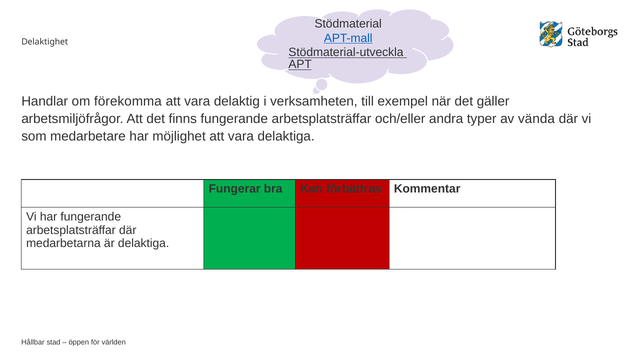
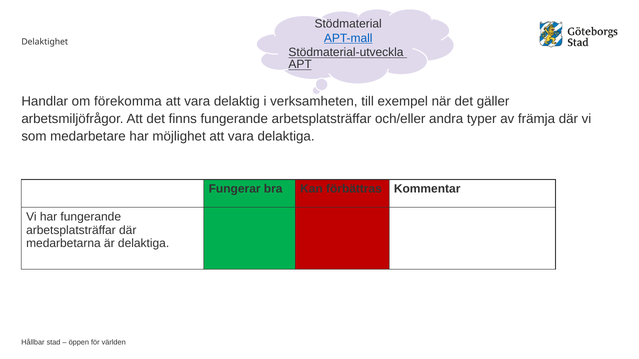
vända: vända -> främja (537, 119)
